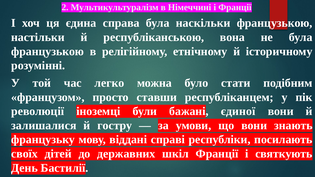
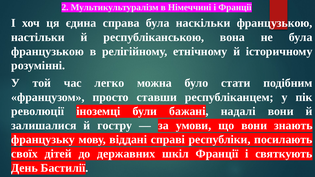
єдиної: єдиної -> надалі (238, 111)
